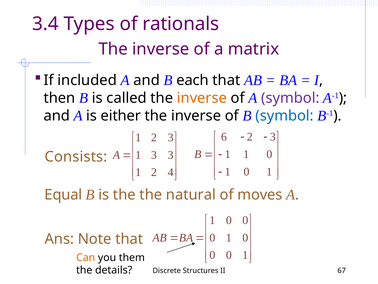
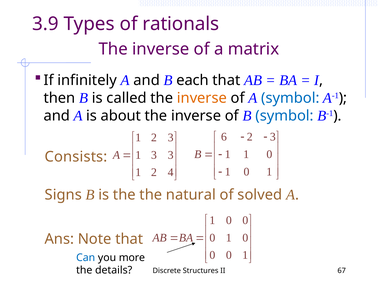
3.4: 3.4 -> 3.9 (45, 24)
included: included -> infinitely (87, 80)
symbol colour: purple -> blue (290, 98)
either: either -> about (121, 116)
Equal: Equal -> Signs (63, 194)
moves: moves -> solved (260, 194)
Can colour: orange -> blue (86, 257)
them: them -> more (132, 257)
